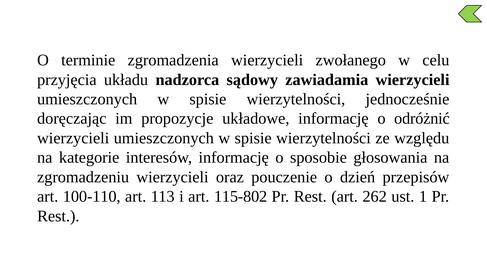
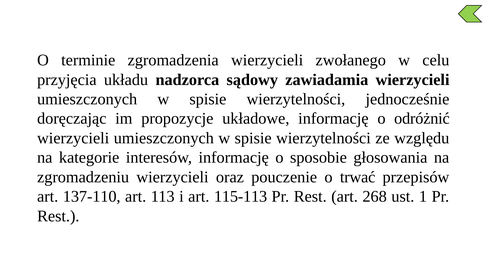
dzień: dzień -> trwać (358, 177)
100-110: 100-110 -> 137-110 (92, 197)
115-802: 115-802 -> 115-113 (241, 197)
262: 262 -> 268 (375, 197)
